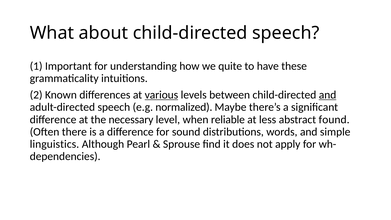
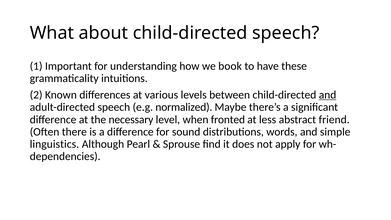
quite: quite -> book (230, 66)
various underline: present -> none (161, 95)
reliable: reliable -> fronted (228, 119)
found: found -> friend (334, 119)
